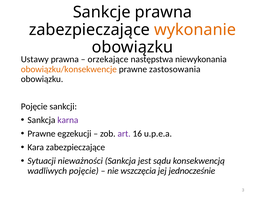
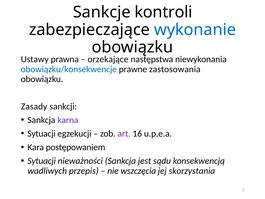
Sankcje prawna: prawna -> kontroli (163, 12)
wykonanie colour: orange -> blue (195, 30)
obowiązku/konsekwencje colour: orange -> blue (69, 69)
Pojęcie: Pojęcie -> Zasady (34, 106)
Prawne: Prawne -> Sytuacji (41, 133)
Kara zabezpieczające: zabezpieczające -> postępowaniem (76, 147)
wadliwych pojęcie: pojęcie -> przepis (84, 171)
jednocześnie: jednocześnie -> skorzystania (192, 171)
